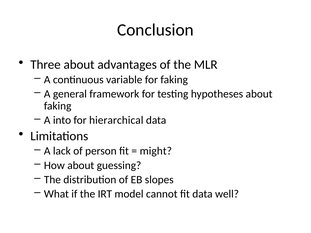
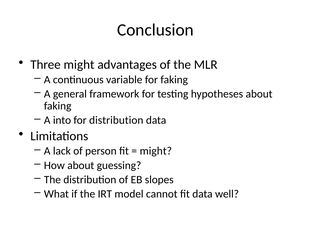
Three about: about -> might (79, 65)
for hierarchical: hierarchical -> distribution (116, 120)
